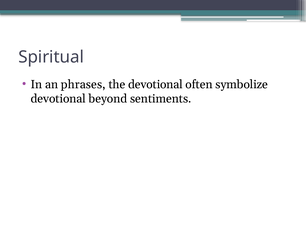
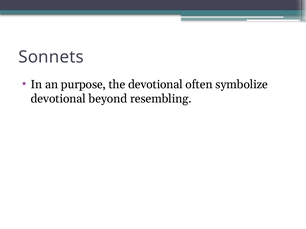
Spiritual: Spiritual -> Sonnets (51, 57)
phrases: phrases -> purpose (83, 85)
sentiments: sentiments -> resembling (161, 99)
